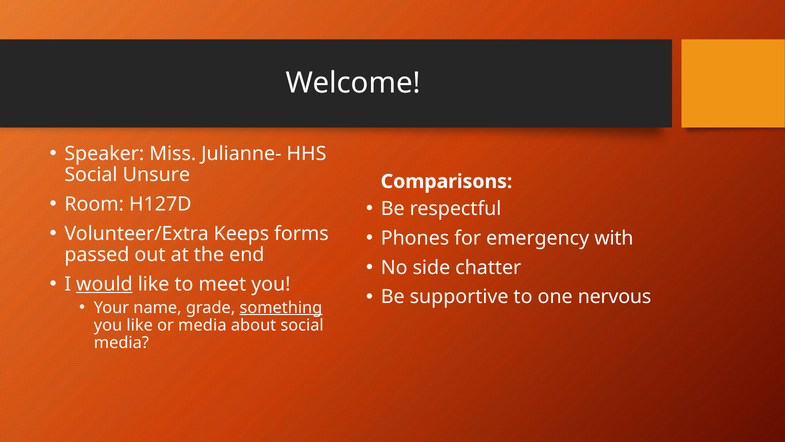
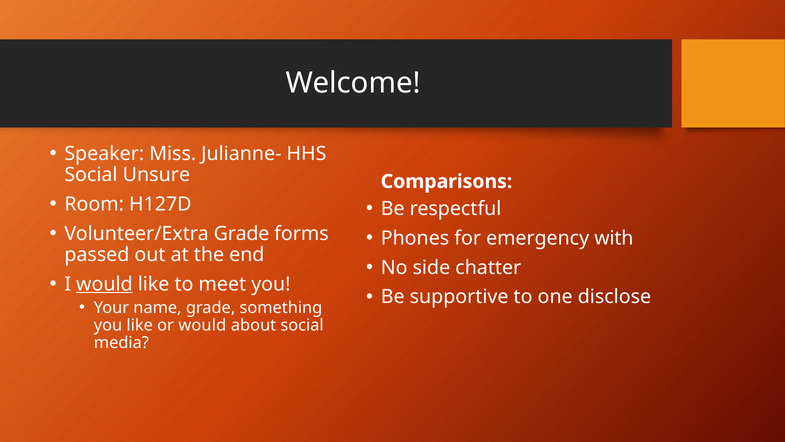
Volunteer/Extra Keeps: Keeps -> Grade (242, 233)
nervous: nervous -> disclose (614, 297)
something underline: present -> none (281, 307)
or media: media -> would (202, 325)
